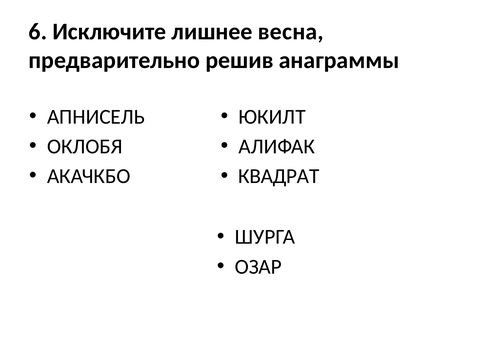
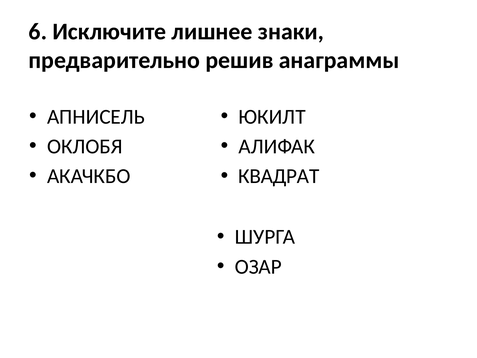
весна: весна -> знаки (291, 31)
